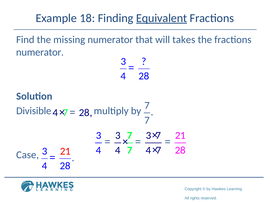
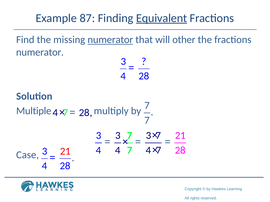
18: 18 -> 87 (87, 18)
numerator underline: none -> present (110, 40)
takes: takes -> other (184, 40)
Divisible: Divisible -> Multiple (34, 111)
